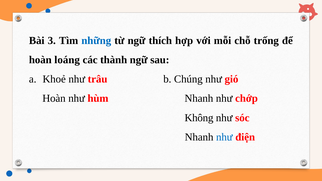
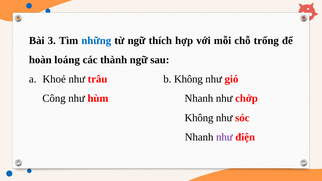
b Chúng: Chúng -> Không (188, 79)
Hoàn: Hoàn -> Công (54, 99)
như colour: blue -> purple (224, 137)
